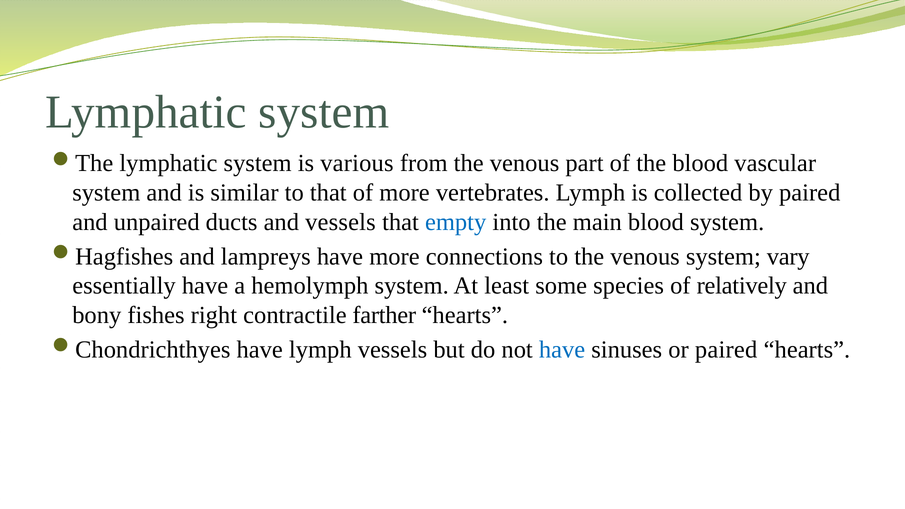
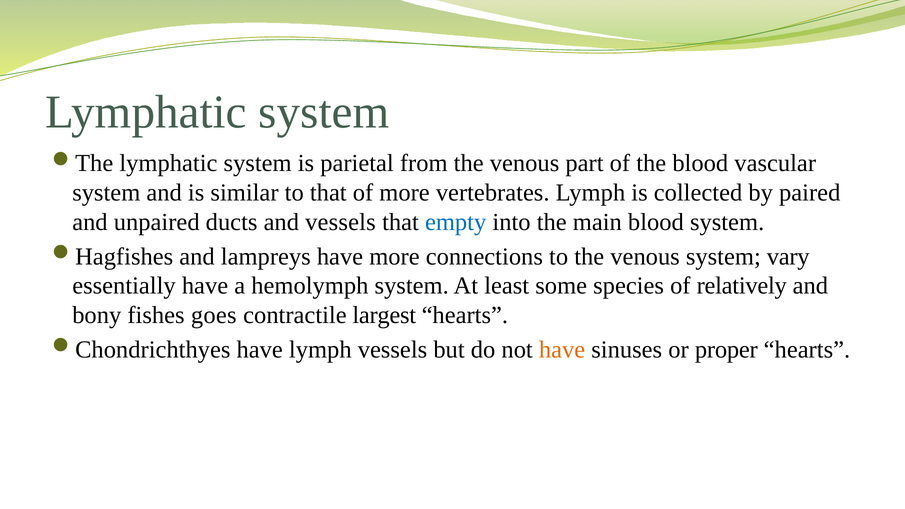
various: various -> parietal (357, 163)
right: right -> goes (214, 315)
farther: farther -> largest (384, 315)
have colour: blue -> orange (562, 350)
or paired: paired -> proper (726, 350)
